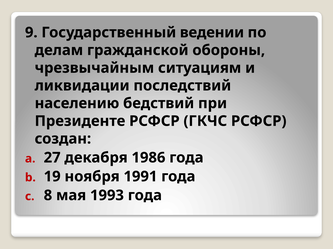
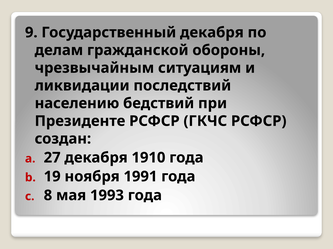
Государственный ведении: ведении -> декабря (212, 33)
1986: 1986 -> 1910 (148, 158)
